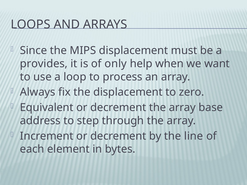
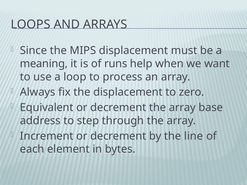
provides: provides -> meaning (44, 64)
only: only -> runs (116, 64)
